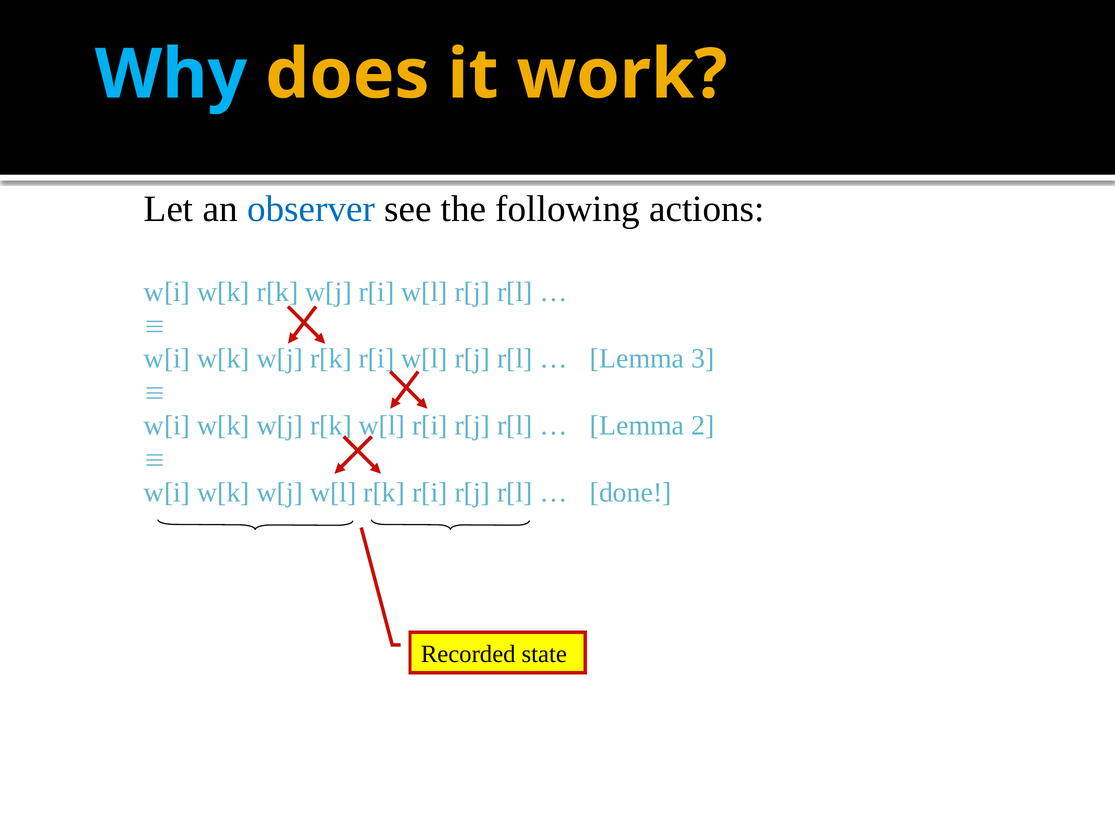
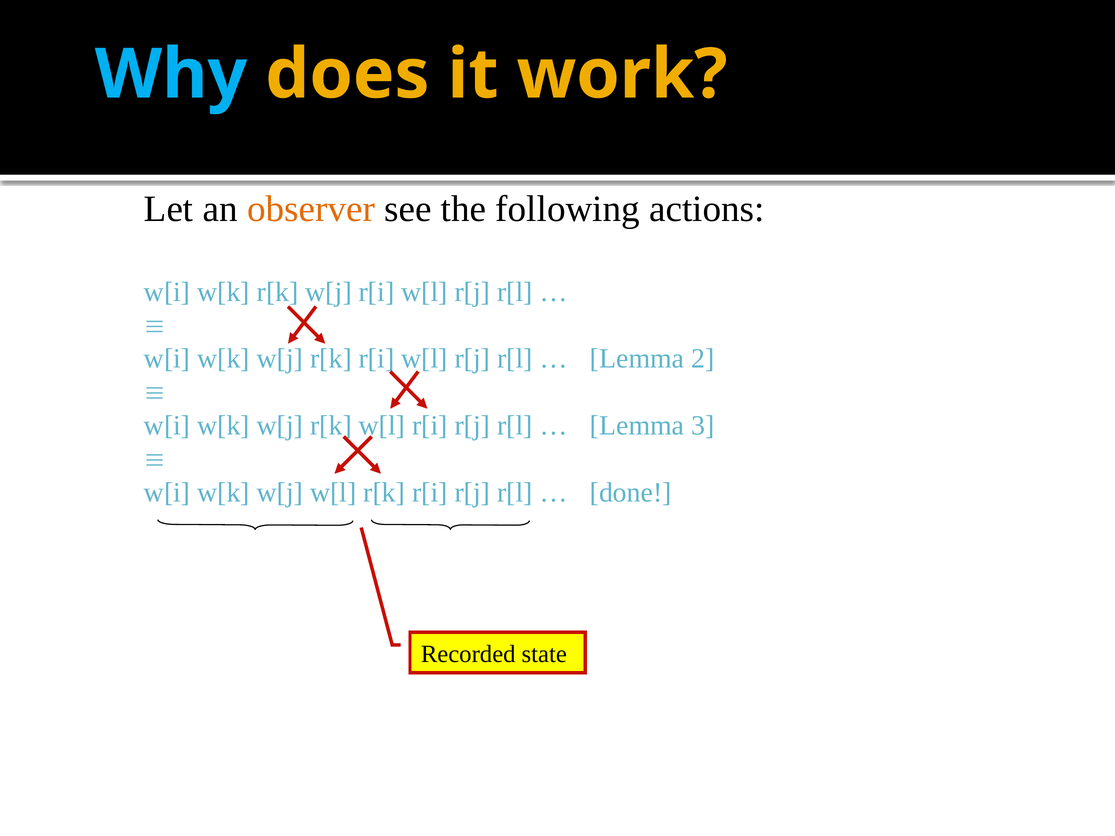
observer colour: blue -> orange (311, 209)
3: 3 -> 2 (703, 359)
2: 2 -> 3 (703, 426)
